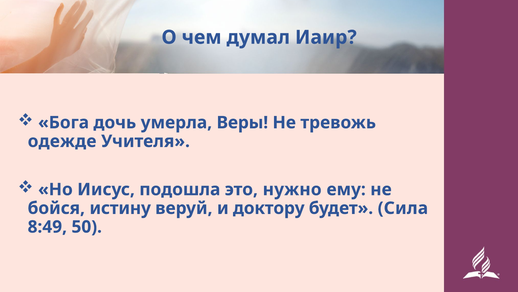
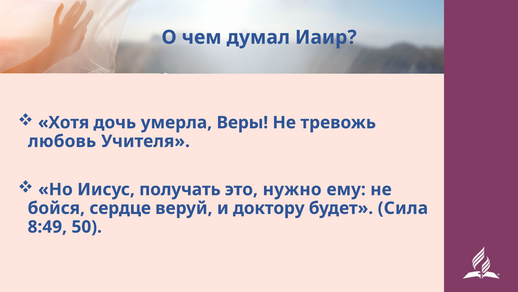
Бога: Бога -> Хотя (64, 122)
одежде: одежде -> любовь (62, 141)
подошла: подошла -> получать (180, 189)
истину: истину -> сердце (120, 208)
